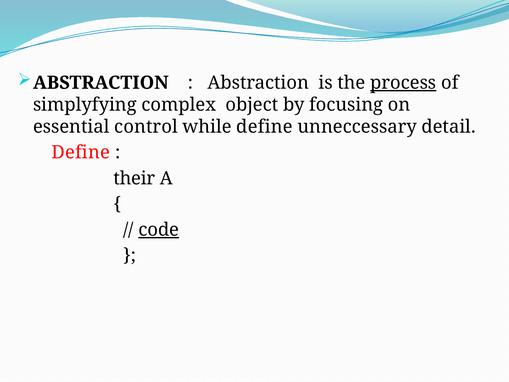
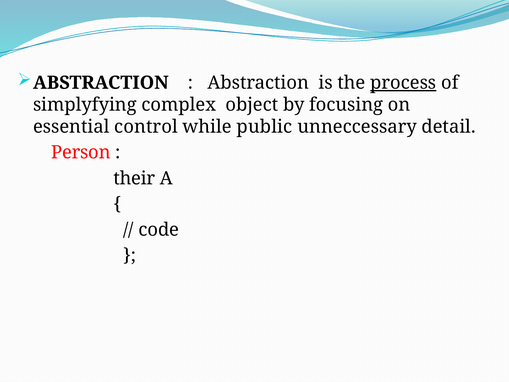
while define: define -> public (264, 127)
Define: Define -> Person (81, 152)
code underline: present -> none (159, 230)
